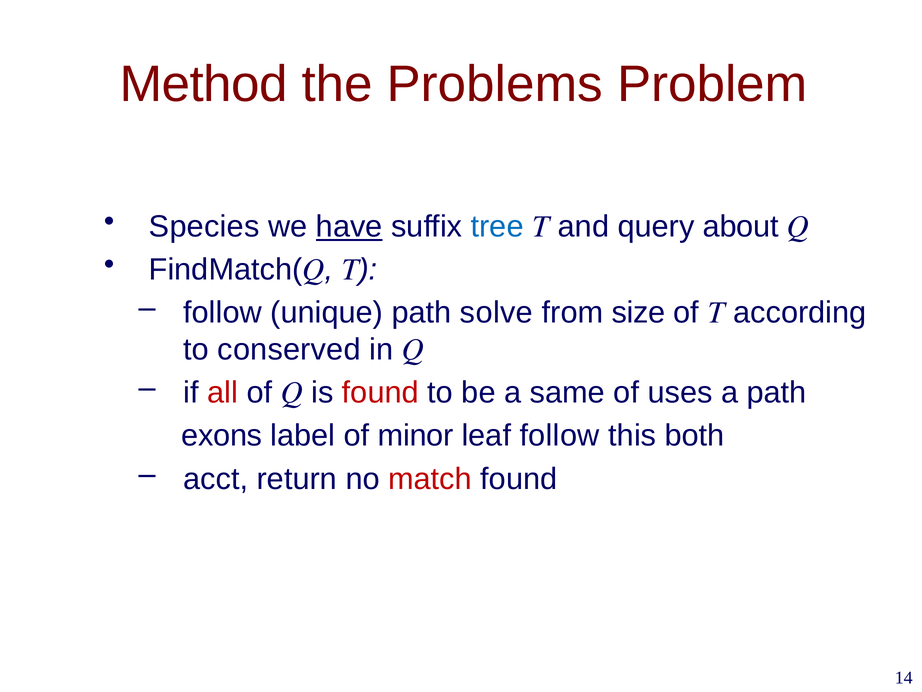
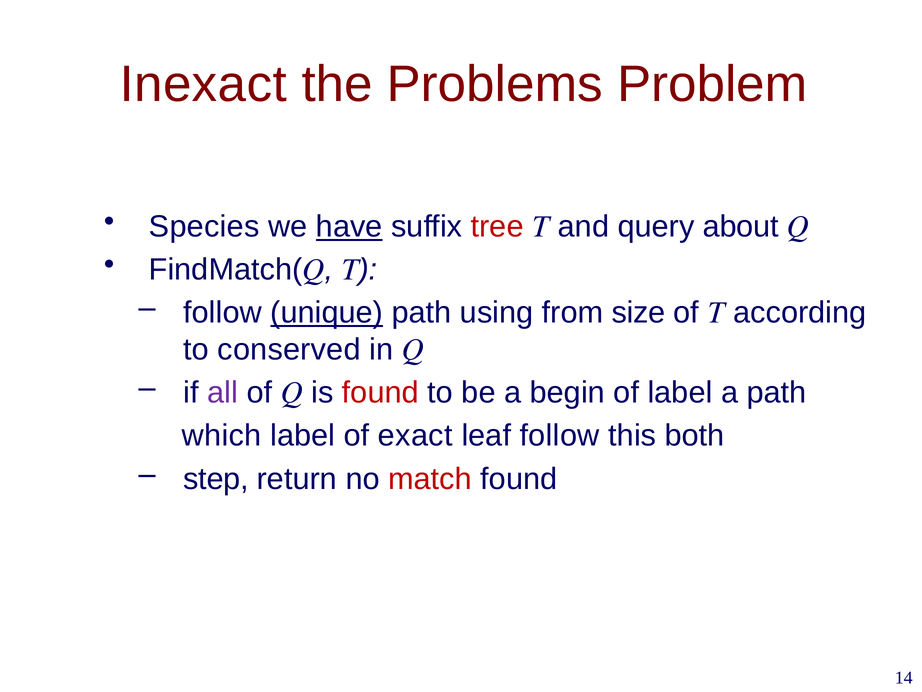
Method: Method -> Inexact (203, 84)
tree colour: blue -> red (497, 227)
unique underline: none -> present (327, 313)
solve: solve -> using (497, 313)
all colour: red -> purple (223, 392)
same: same -> begin (567, 392)
of uses: uses -> label (680, 392)
exons: exons -> which (222, 435)
minor: minor -> exact (415, 435)
acct: acct -> step (216, 479)
